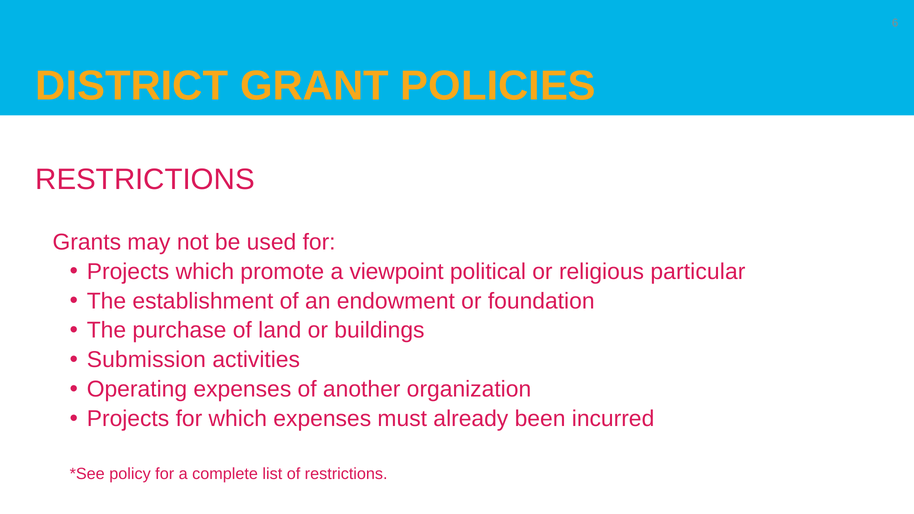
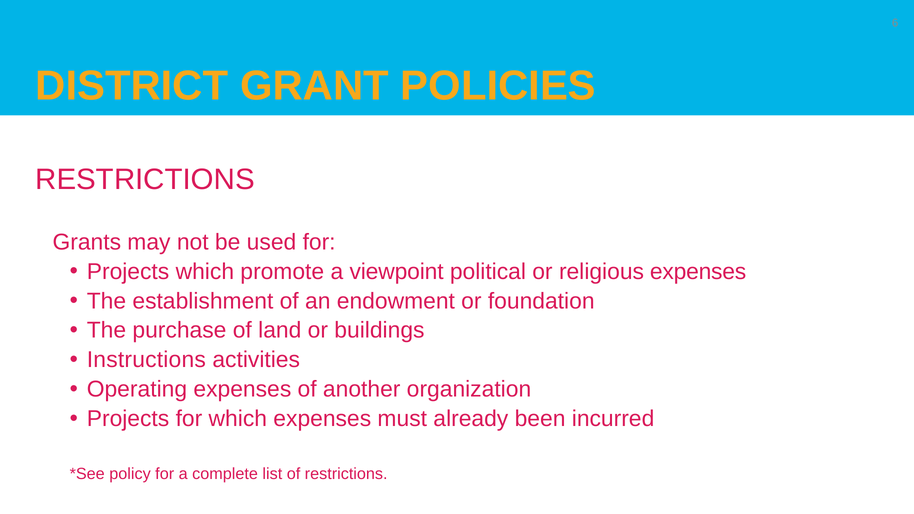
religious particular: particular -> expenses (698, 272)
Submission: Submission -> Instructions (146, 360)
